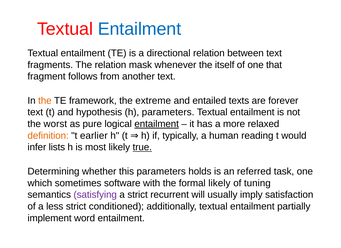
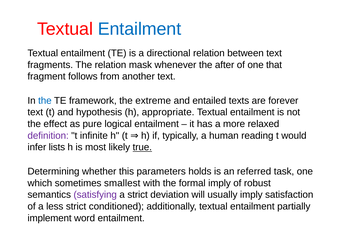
itself: itself -> after (225, 65)
the colour: orange -> blue (45, 101)
h parameters: parameters -> appropriate (168, 112)
worst: worst -> effect (55, 124)
entailment underline: present -> none (157, 124)
definition colour: orange -> purple (48, 136)
earlier: earlier -> infinite (94, 136)
software: software -> smallest (122, 183)
formal likely: likely -> imply (219, 183)
tuning: tuning -> robust (257, 183)
recurrent: recurrent -> deviation (170, 195)
